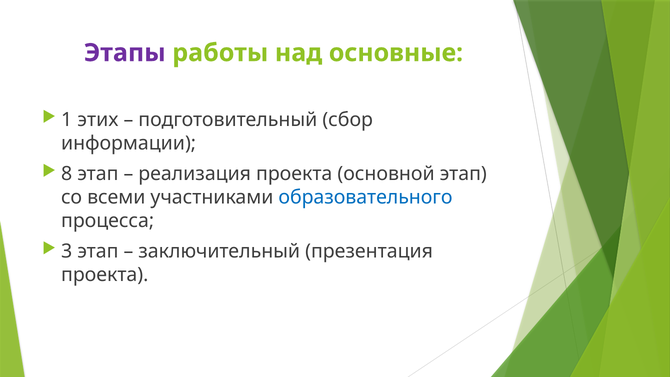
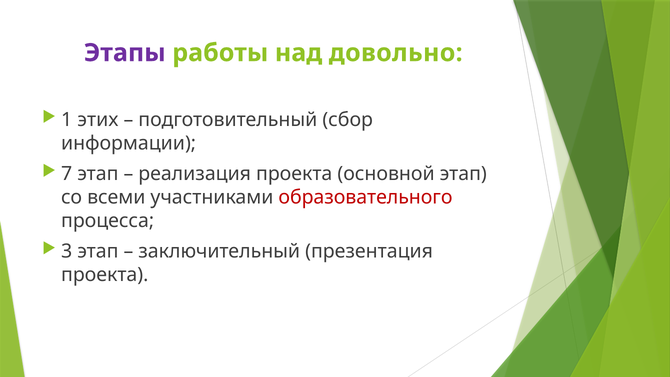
основные: основные -> довольно (396, 53)
8: 8 -> 7 (67, 174)
образовательного colour: blue -> red (365, 197)
